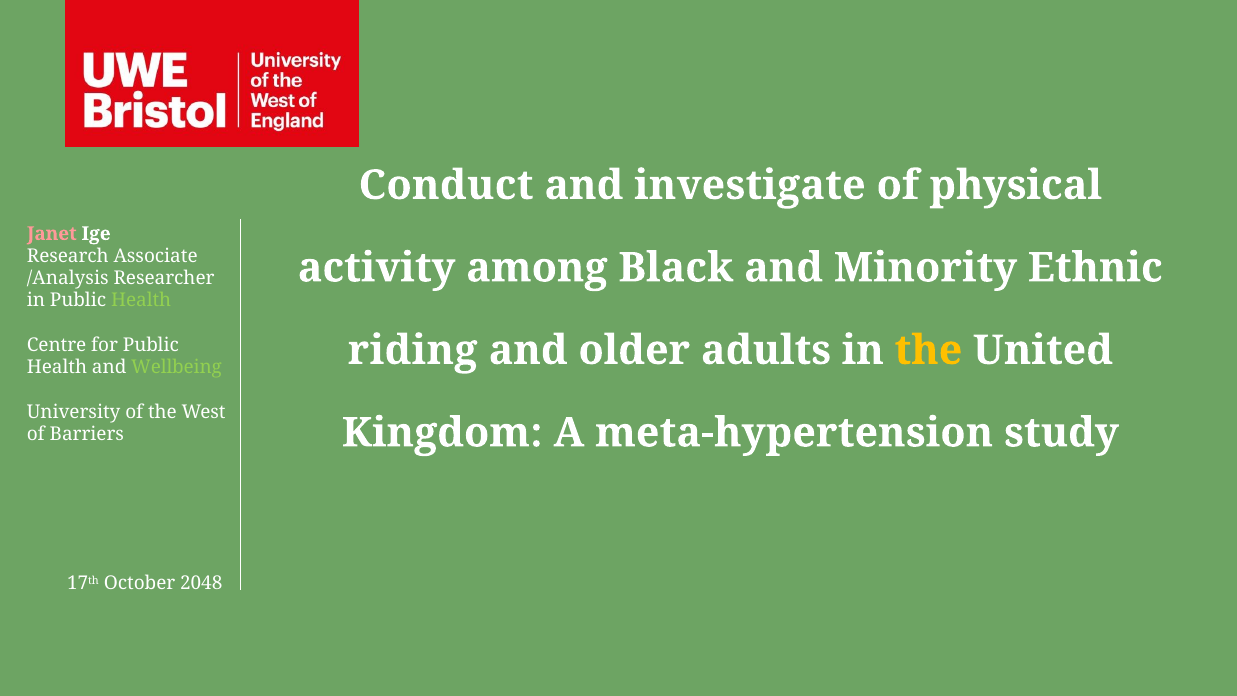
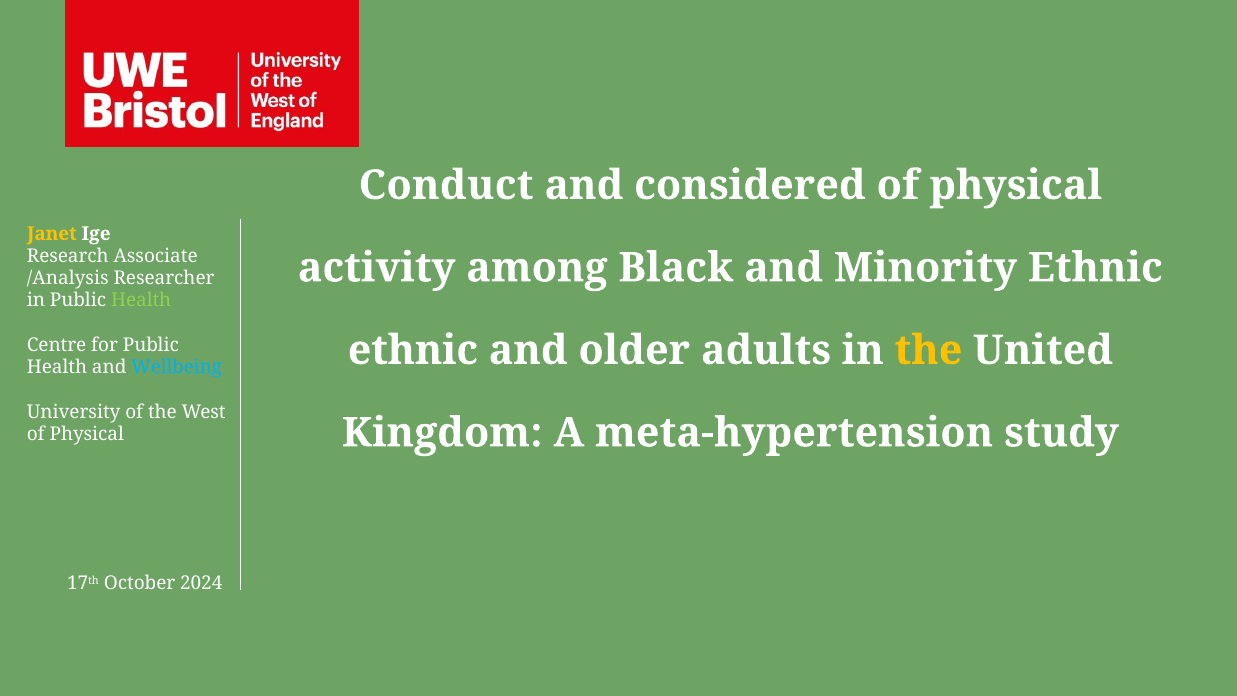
investigate: investigate -> considered (750, 185)
Janet colour: pink -> yellow (52, 234)
riding: riding -> ethnic (413, 350)
Wellbeing colour: light green -> light blue (176, 367)
Barriers: Barriers -> Physical (87, 434)
2048: 2048 -> 2024 (201, 583)
